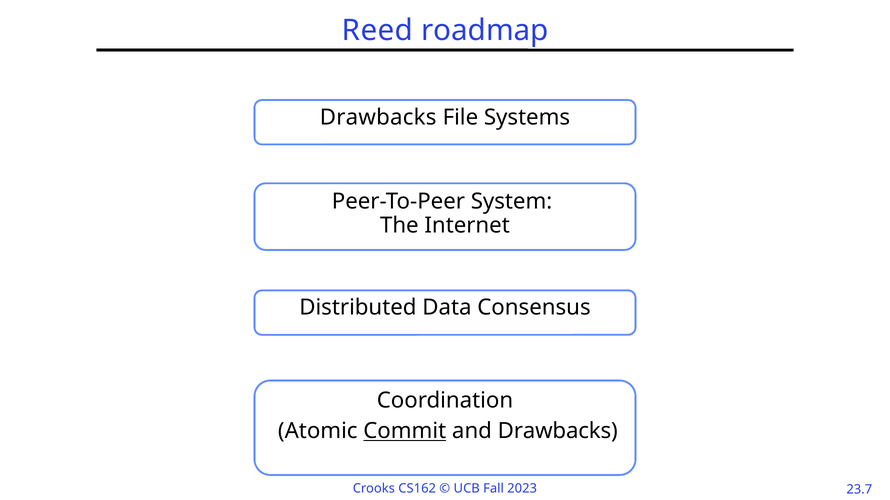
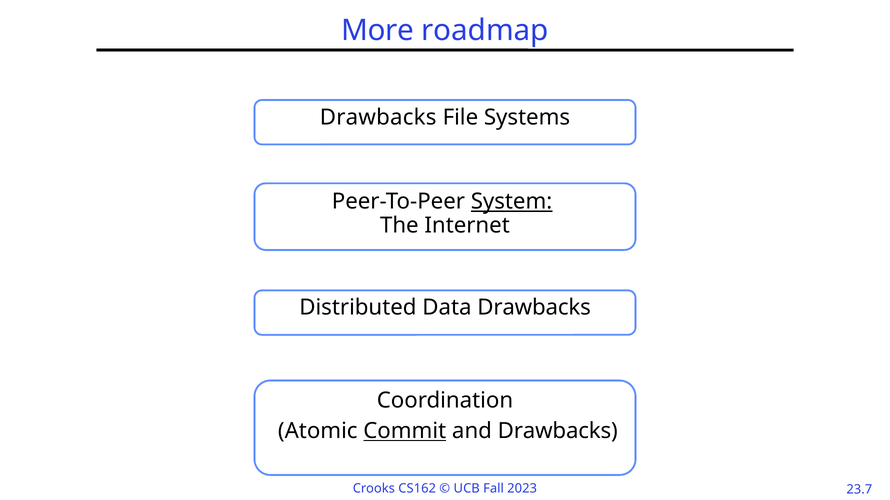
Reed: Reed -> More (378, 30)
System underline: none -> present (512, 202)
Data Consensus: Consensus -> Drawbacks (534, 308)
